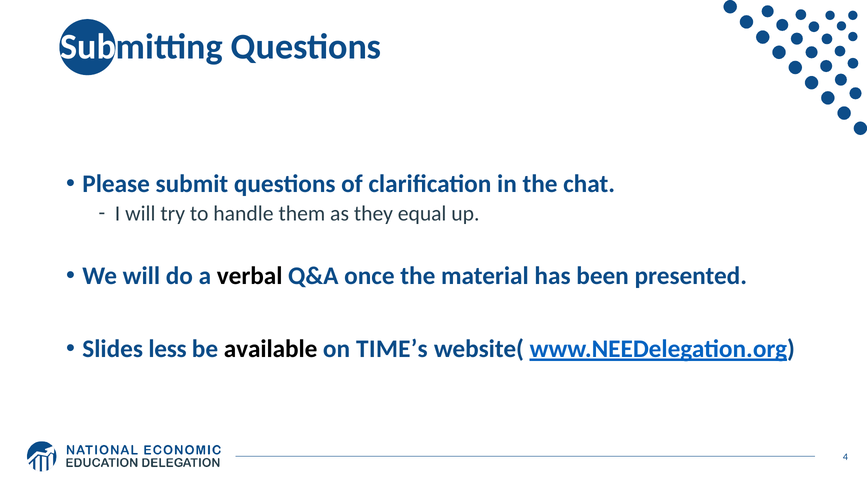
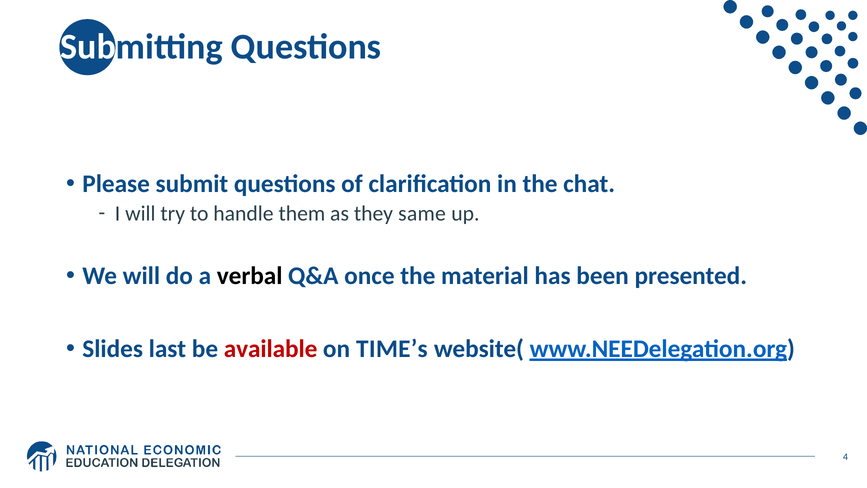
equal: equal -> same (422, 213)
less: less -> last (167, 349)
available colour: black -> red (271, 349)
